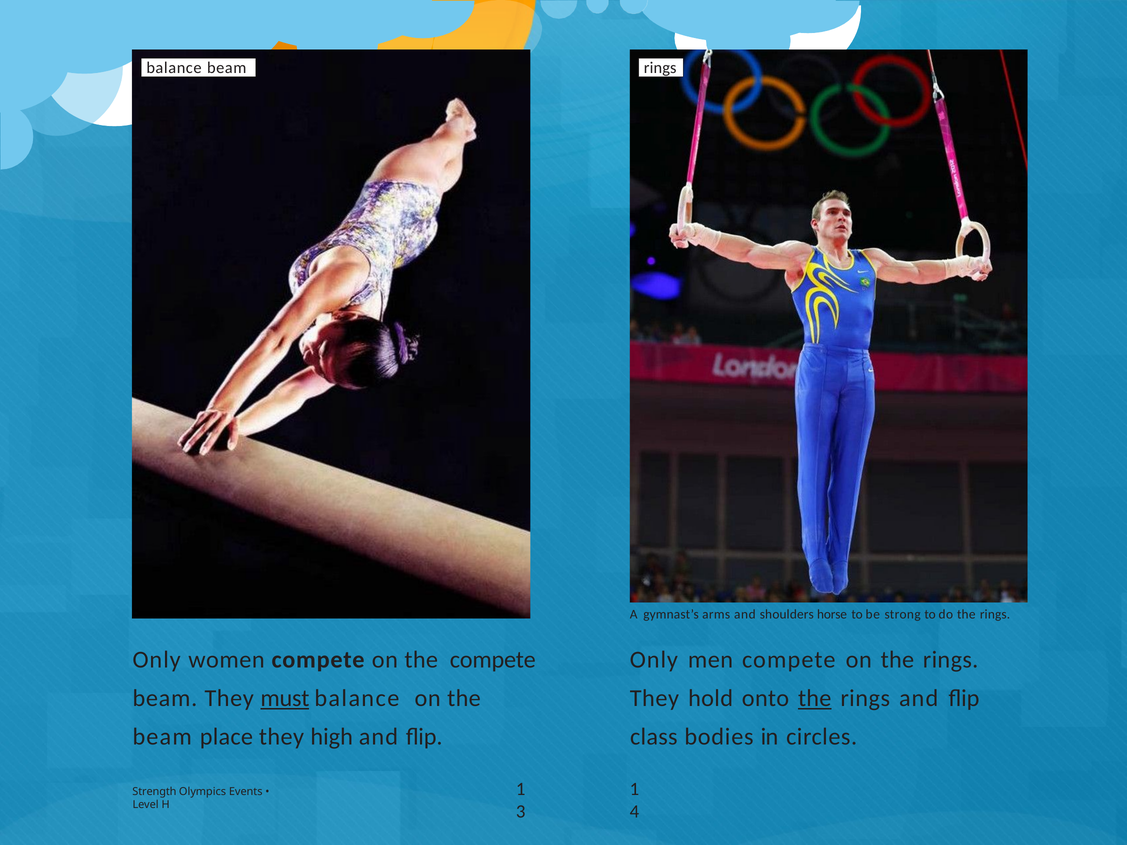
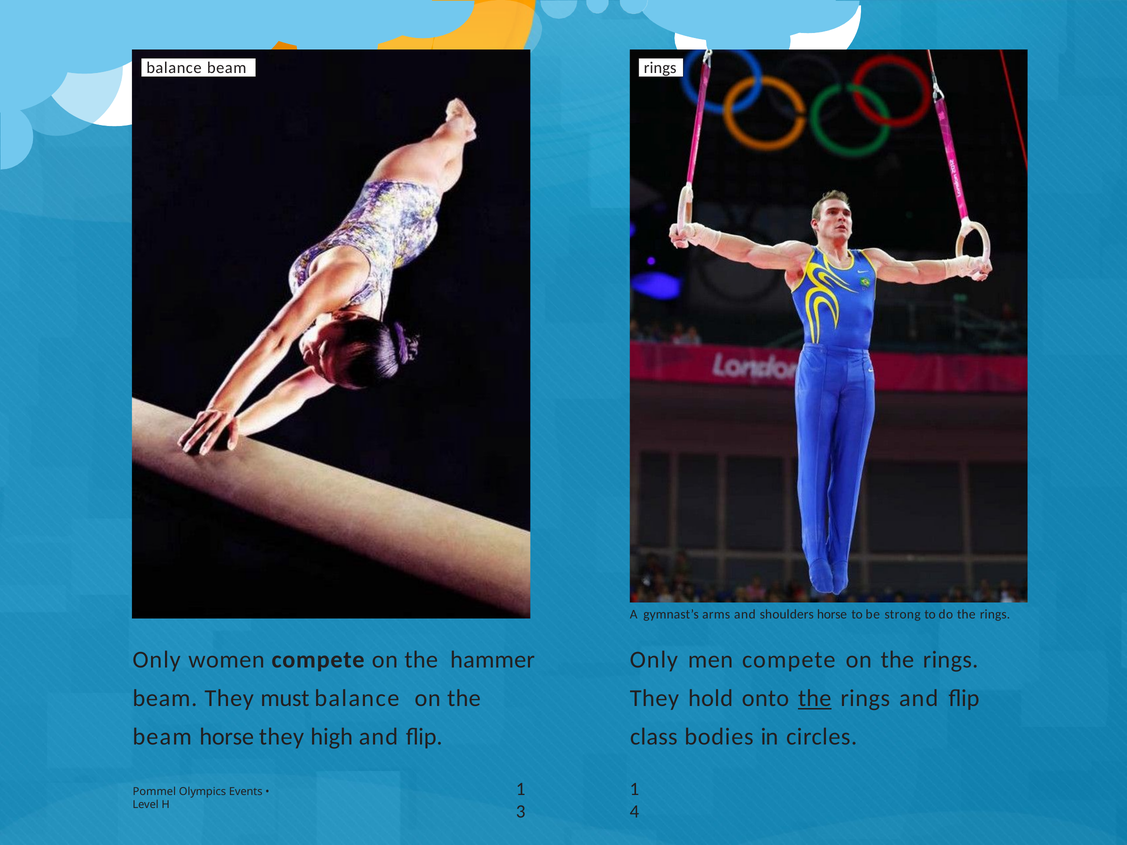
the compete: compete -> hammer (493, 660)
must underline: present -> none (285, 699)
beam place: place -> horse (227, 737)
Strength: Strength -> Pommel (154, 792)
